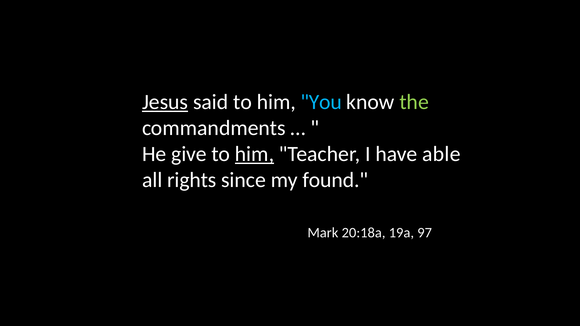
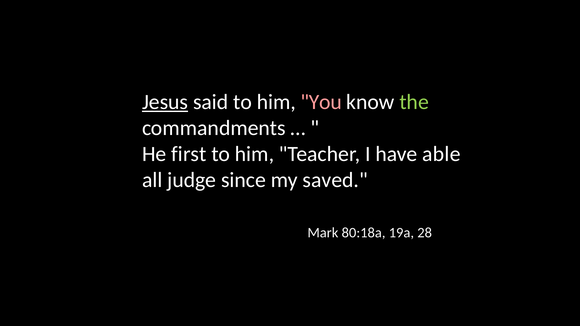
You colour: light blue -> pink (321, 102)
give: give -> first (189, 154)
him underline: present -> none (254, 154)
rights: rights -> judge (192, 180)
found: found -> saved (335, 180)
20:18a: 20:18a -> 80:18a (364, 233)
97: 97 -> 28 (425, 233)
